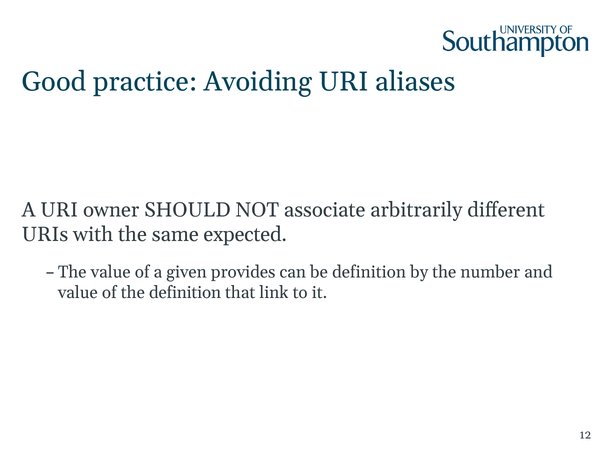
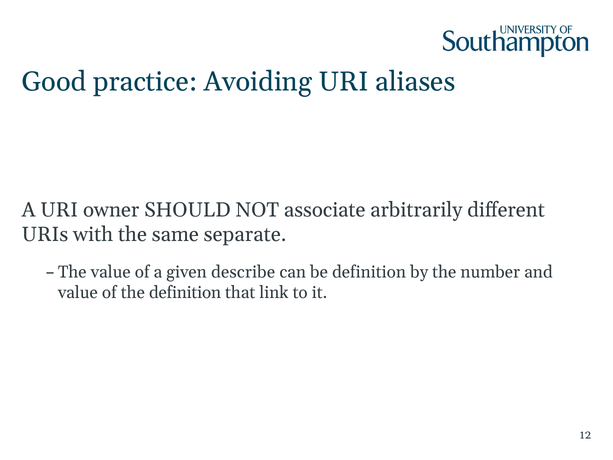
expected: expected -> separate (245, 234)
provides: provides -> describe (243, 272)
